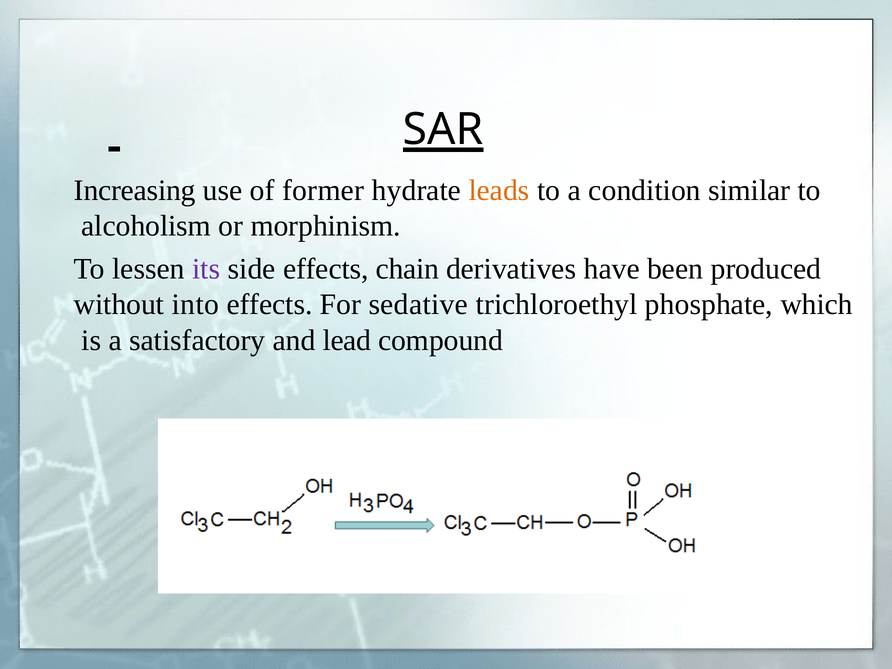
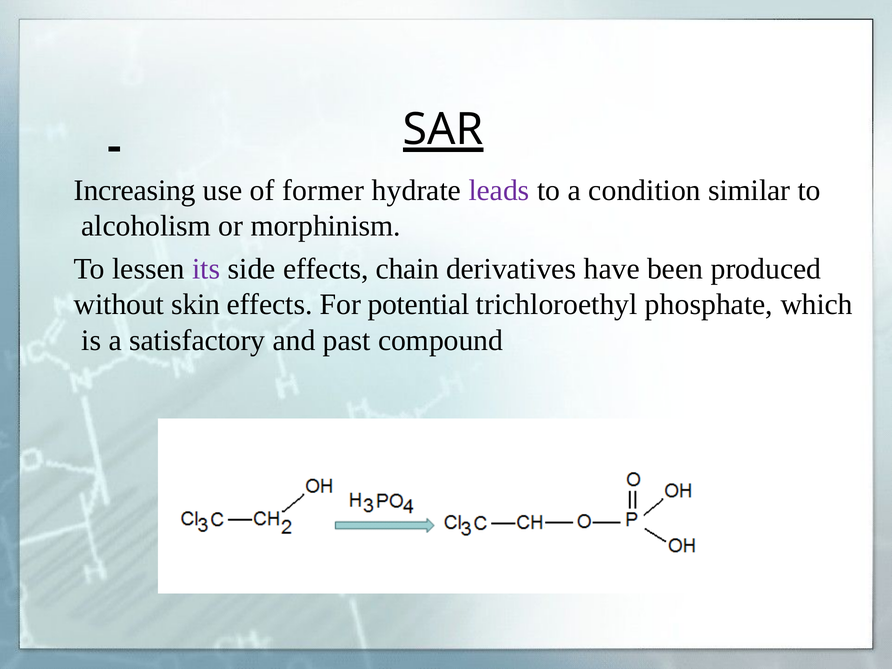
leads colour: orange -> purple (499, 190)
into: into -> skin (196, 305)
sedative: sedative -> potential (419, 305)
lead: lead -> past (347, 340)
